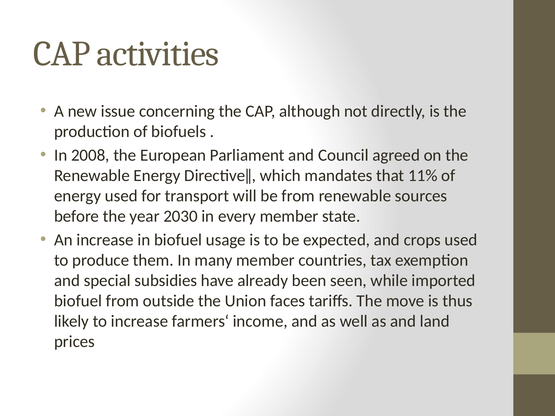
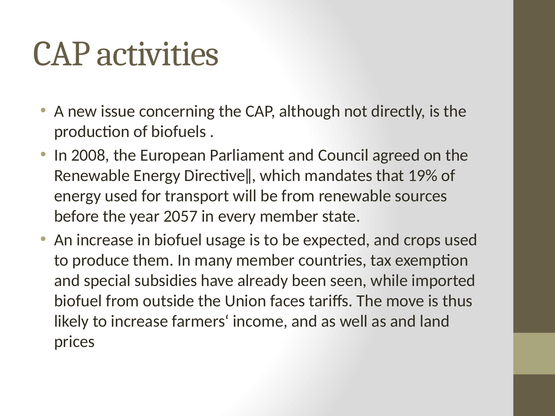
11%: 11% -> 19% (423, 176)
2030: 2030 -> 2057 (181, 216)
